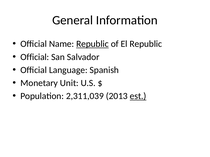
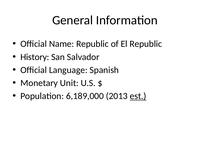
Republic underline: present -> none (92, 44)
Official: Official -> History (35, 57)
2,311,039: 2,311,039 -> 6,189,000 (85, 96)
